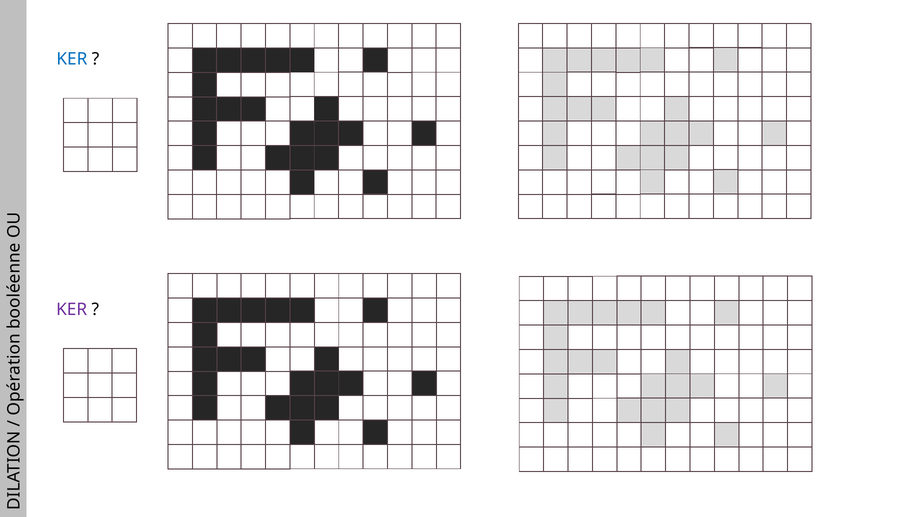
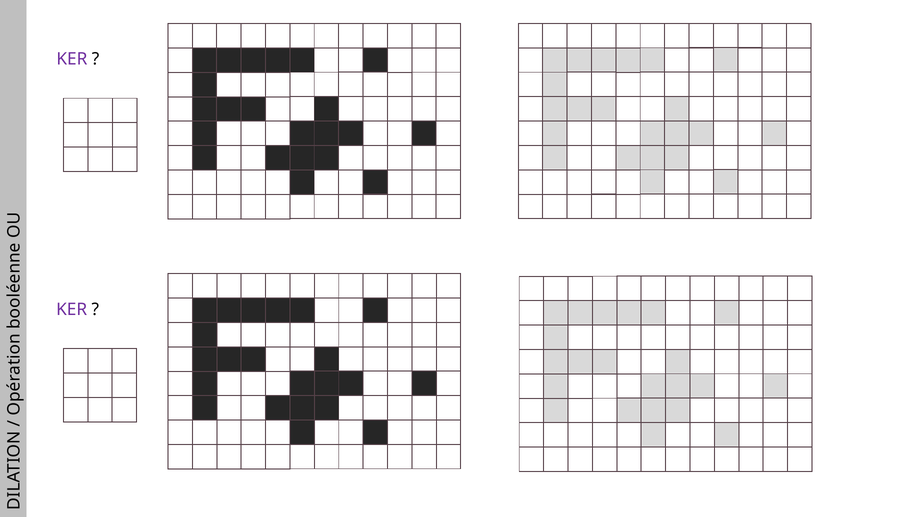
KER colour: blue -> purple (72, 59)
